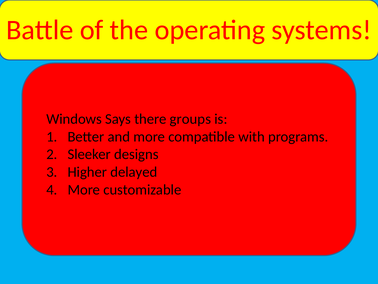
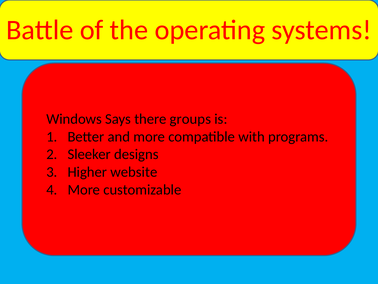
delayed: delayed -> website (134, 172)
